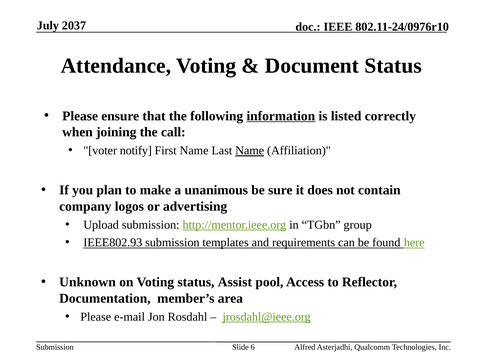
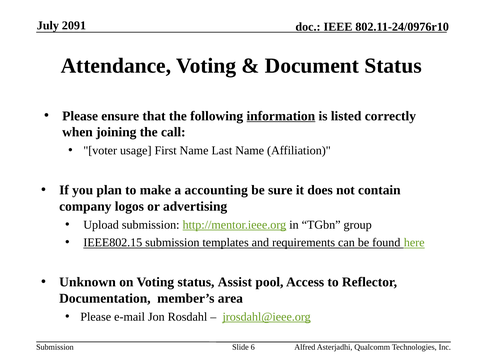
2037: 2037 -> 2091 (74, 26)
notify: notify -> usage (136, 151)
Name underline: present -> none (250, 151)
unanimous: unanimous -> accounting (216, 190)
IEEE802.93: IEEE802.93 -> IEEE802.15 (113, 243)
